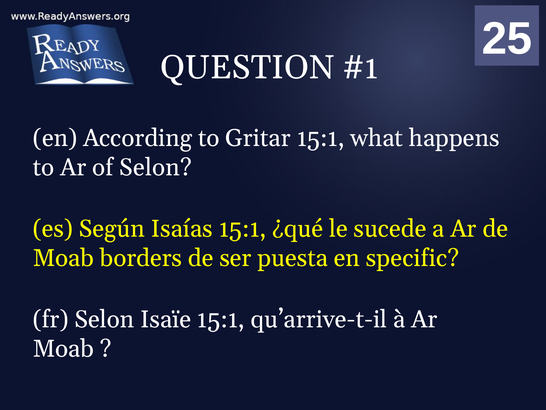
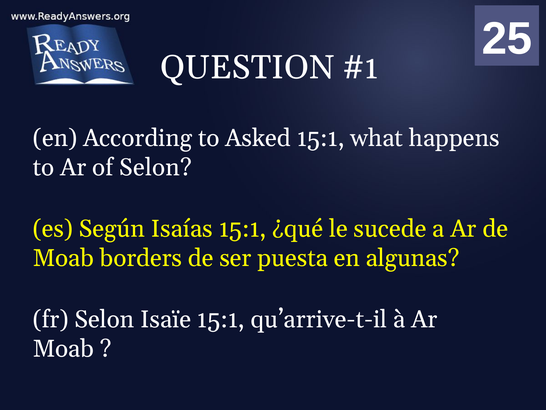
Gritar: Gritar -> Asked (258, 138)
specific: specific -> algunas (413, 258)
